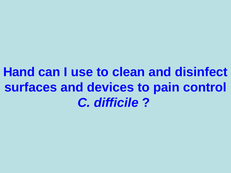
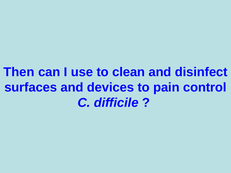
Hand: Hand -> Then (19, 72)
